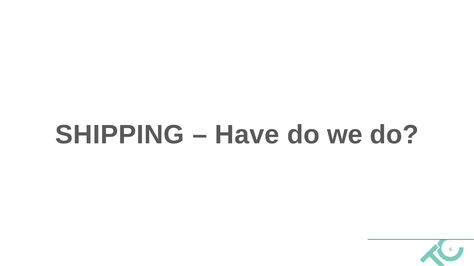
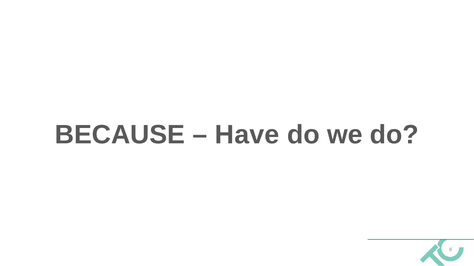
SHIPPING: SHIPPING -> BECAUSE (120, 135)
